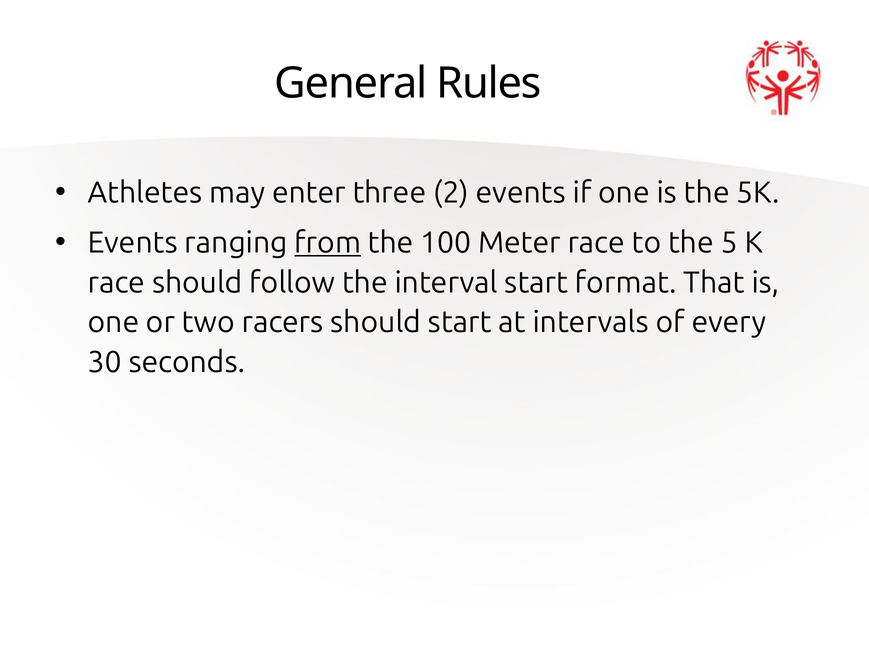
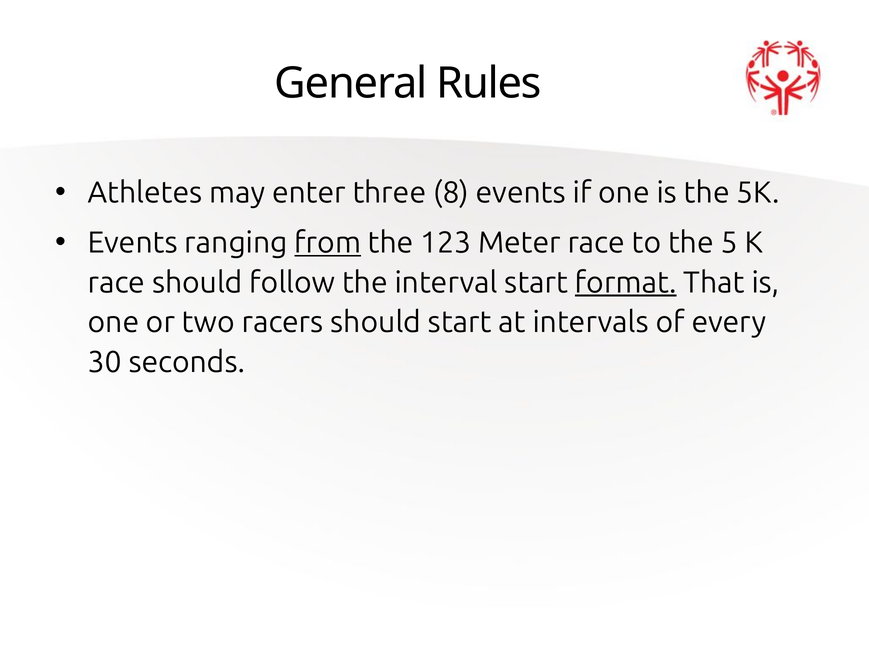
2: 2 -> 8 (451, 193)
100: 100 -> 123 (446, 243)
format underline: none -> present (626, 283)
